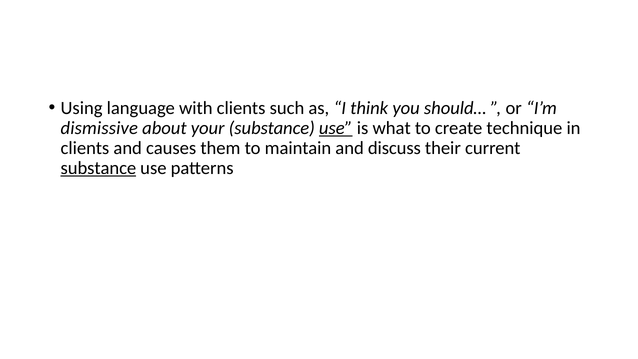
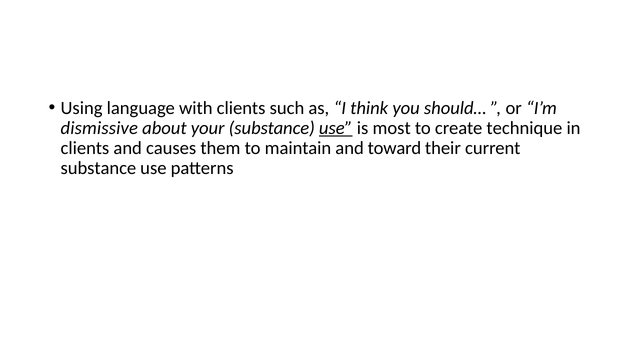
what: what -> most (392, 128)
discuss: discuss -> toward (394, 148)
substance underline: present -> none (98, 168)
